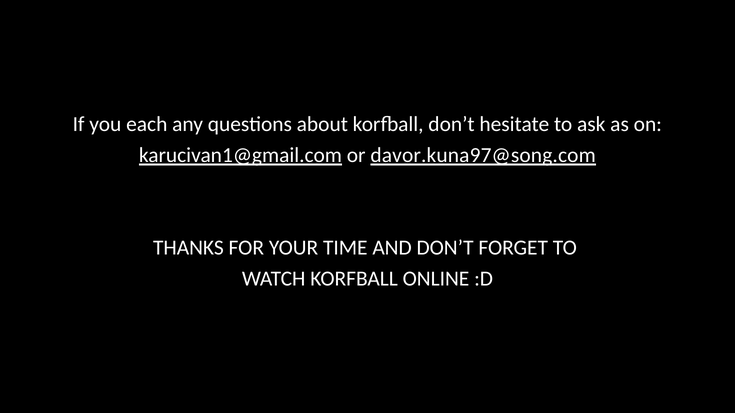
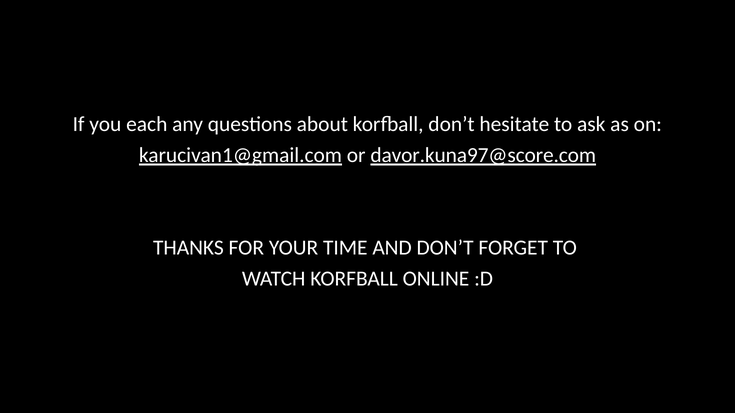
davor.kuna97@song.com: davor.kuna97@song.com -> davor.kuna97@score.com (483, 155)
